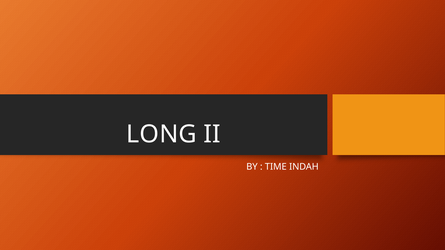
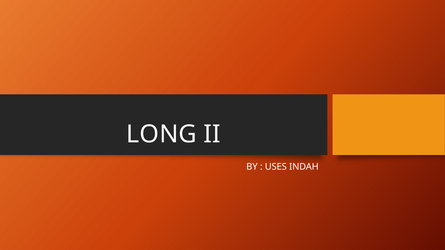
TIME: TIME -> USES (276, 167)
